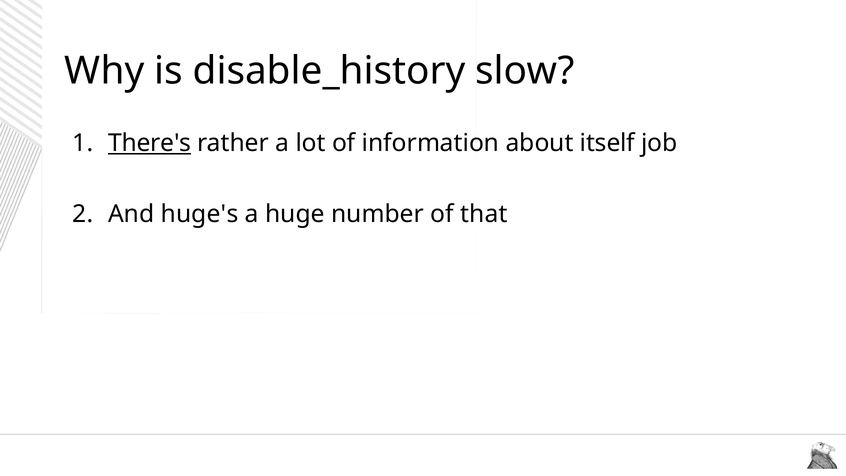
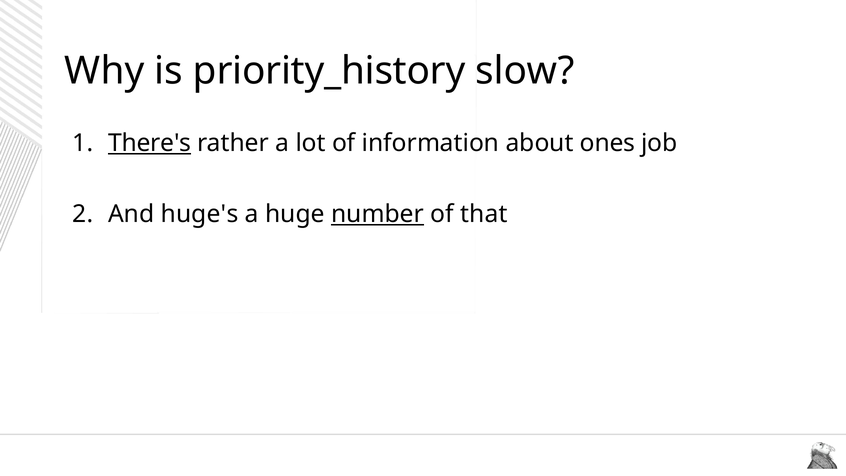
disable_history: disable_history -> priority_history (329, 71)
itself: itself -> ones (607, 143)
number underline: none -> present (377, 214)
